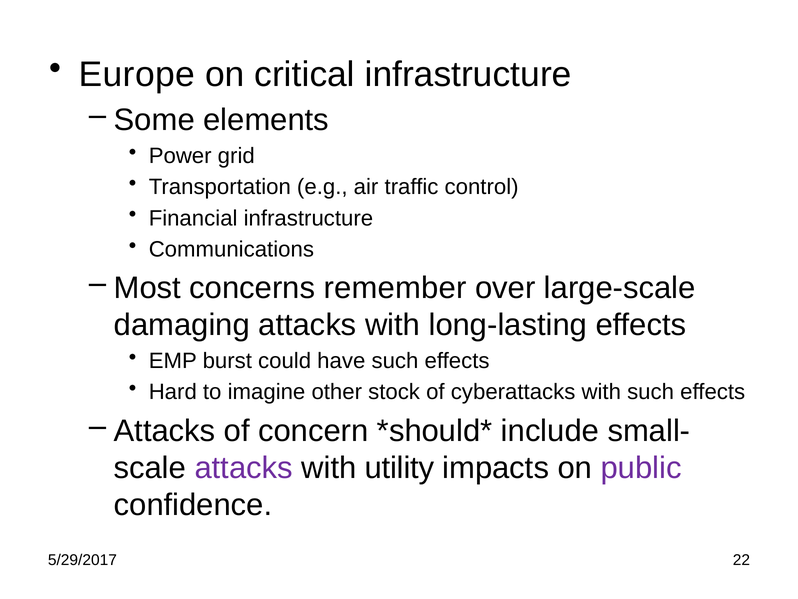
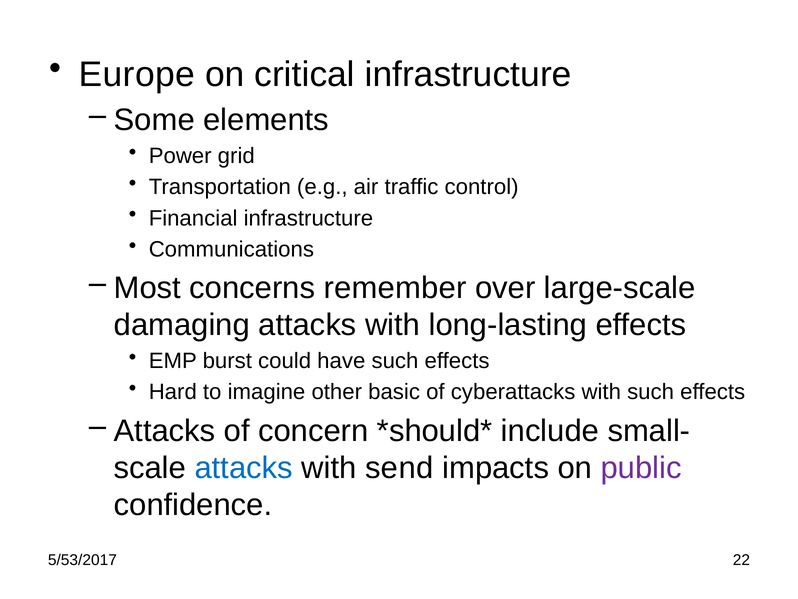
stock: stock -> basic (394, 392)
attacks colour: purple -> blue (244, 468)
utility: utility -> send (399, 468)
5/29/2017: 5/29/2017 -> 5/53/2017 (82, 559)
